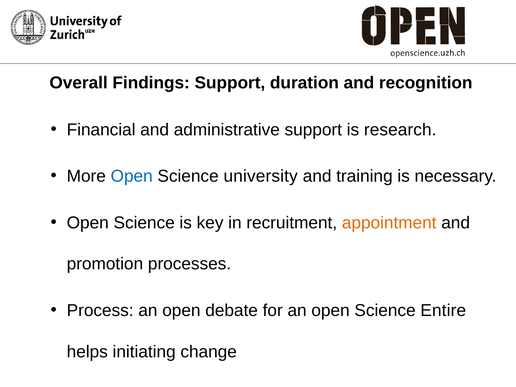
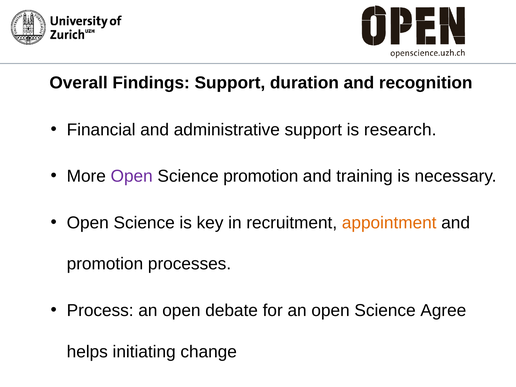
Open colour: blue -> purple (132, 176)
Science university: university -> promotion (261, 176)
Entire: Entire -> Agree (443, 310)
